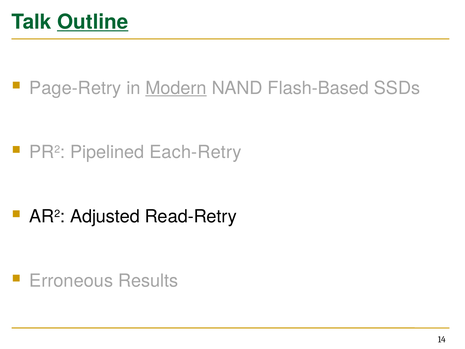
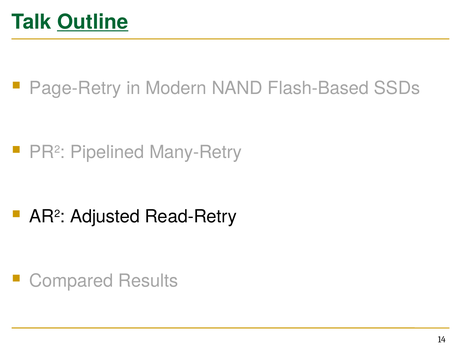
Modern underline: present -> none (176, 88)
Each-Retry: Each-Retry -> Many-Retry (196, 152)
Erroneous: Erroneous -> Compared (71, 281)
